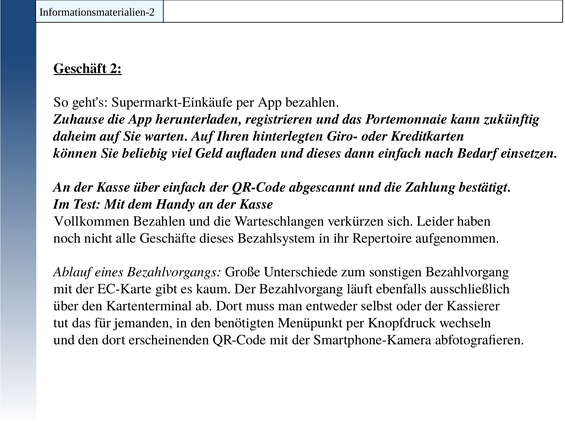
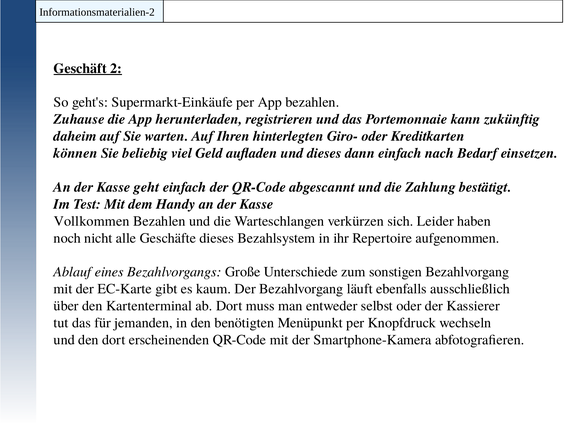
Kasse über: über -> geht (147, 187)
